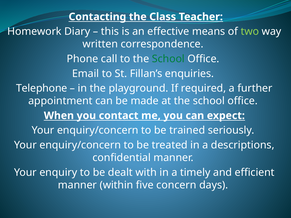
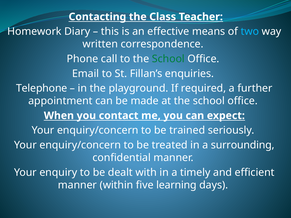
two colour: light green -> light blue (250, 32)
descriptions: descriptions -> surrounding (243, 145)
concern: concern -> learning (176, 185)
